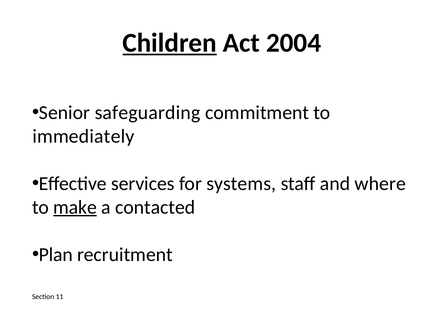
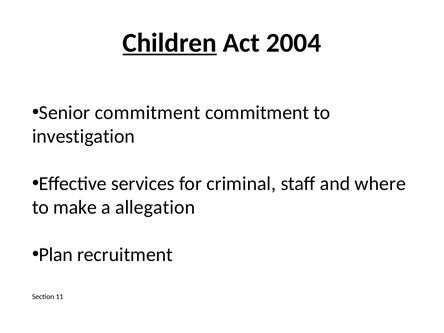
Senior safeguarding: safeguarding -> commitment (148, 113)
immediately: immediately -> investigation (83, 136)
systems: systems -> criminal (241, 184)
make underline: present -> none (75, 207)
contacted: contacted -> allegation (155, 207)
